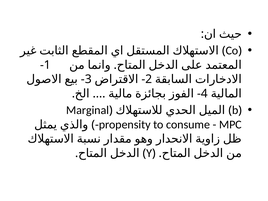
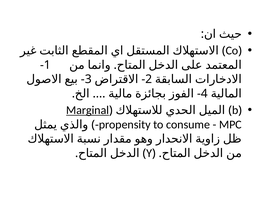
Marginal underline: none -> present (88, 110)
